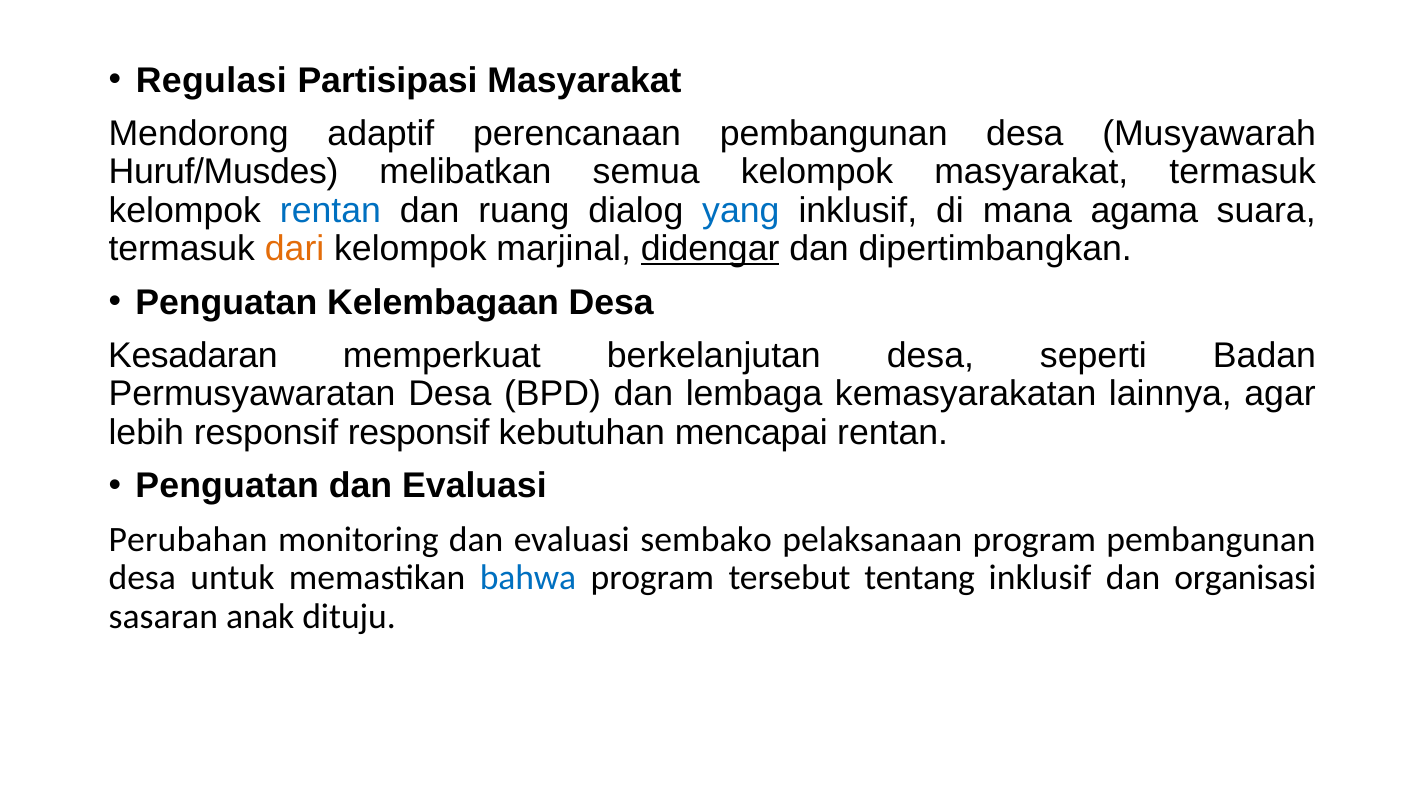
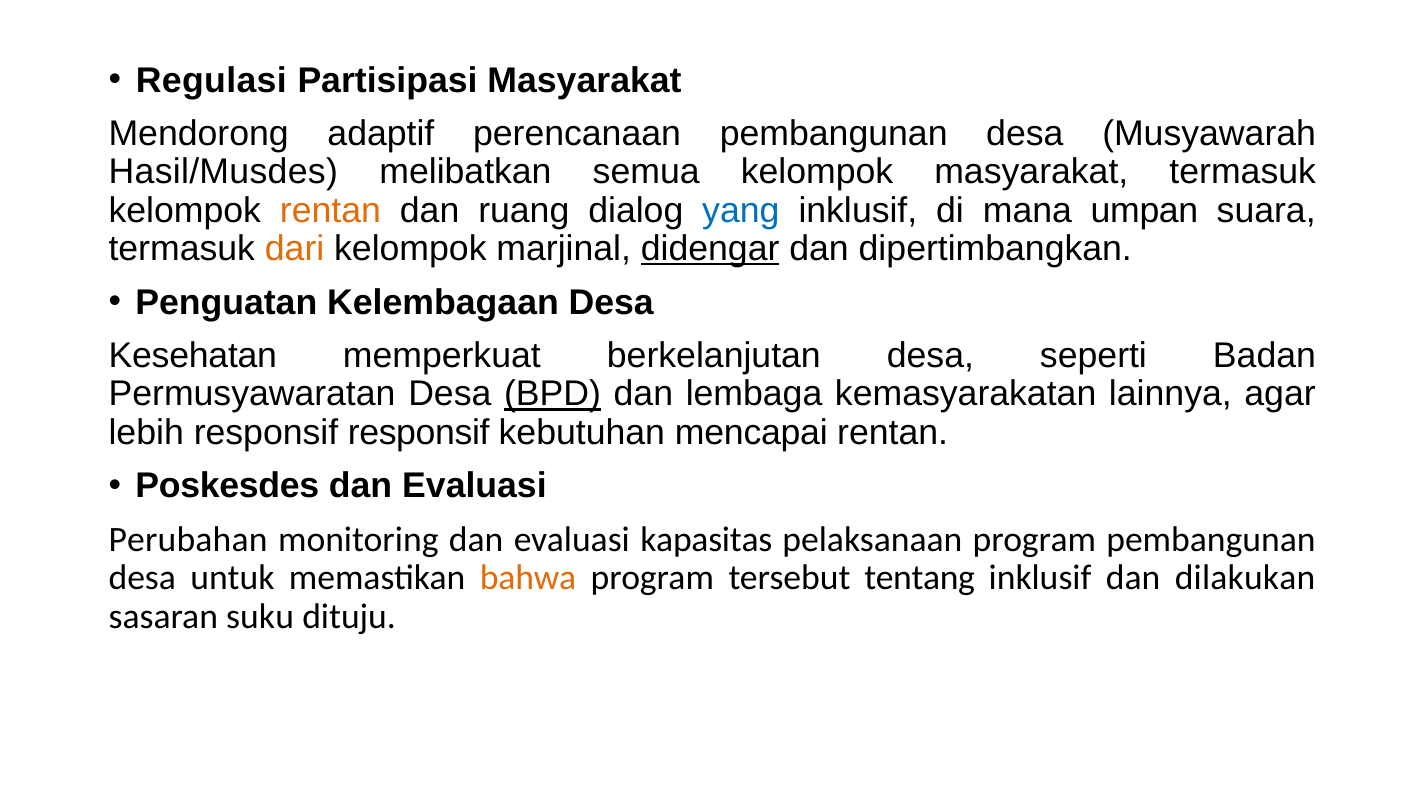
Huruf/Musdes: Huruf/Musdes -> Hasil/Musdes (223, 172)
rentan colour: blue -> orange (330, 210)
agama: agama -> umpan (1144, 210)
Kesadaran: Kesadaran -> Kesehatan (193, 356)
BPD underline: none -> present (552, 394)
Penguatan: Penguatan -> Poskesdes (227, 486)
sembako: sembako -> kapasitas (706, 539)
bahwa colour: blue -> orange (528, 578)
organisasi: organisasi -> dilakukan (1245, 578)
anak: anak -> suku (260, 616)
